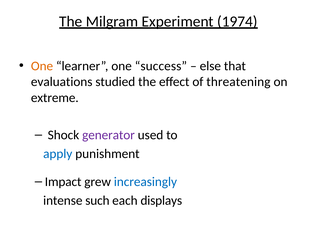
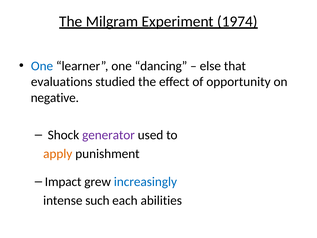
One colour: orange -> blue (42, 66)
success: success -> dancing (161, 66)
threatening: threatening -> opportunity (238, 82)
extreme: extreme -> negative (55, 98)
apply colour: blue -> orange (58, 154)
displays: displays -> abilities (161, 200)
